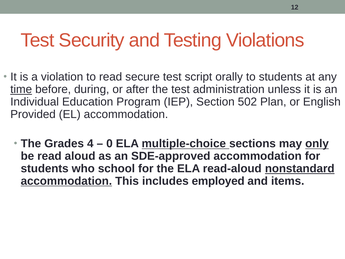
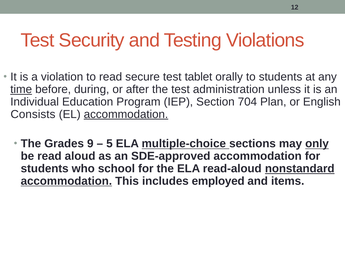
script: script -> tablet (198, 77)
502: 502 -> 704 (247, 102)
Provided: Provided -> Consists (33, 114)
accommodation underline: none -> present (126, 114)
4: 4 -> 9 (90, 144)
0: 0 -> 5 (109, 144)
